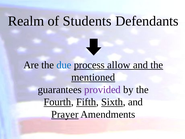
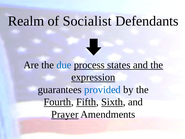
Students: Students -> Socialist (87, 21)
allow: allow -> states (119, 65)
mentioned: mentioned -> expression (93, 77)
provided colour: purple -> blue (102, 90)
